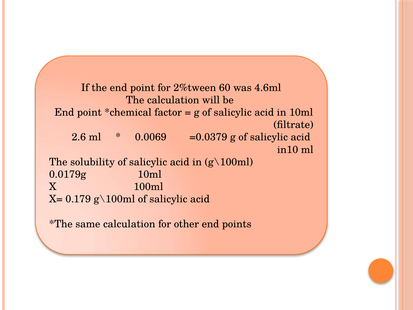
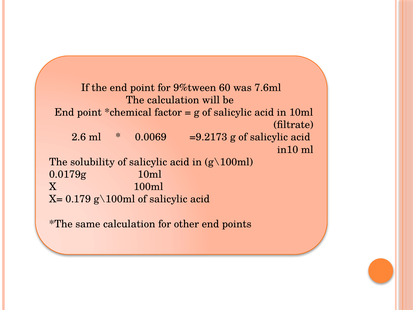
2%tween: 2%tween -> 9%tween (195, 88)
4.6ml: 4.6ml -> 7.6ml (268, 88)
=0.0379: =0.0379 -> =9.2173 (208, 137)
